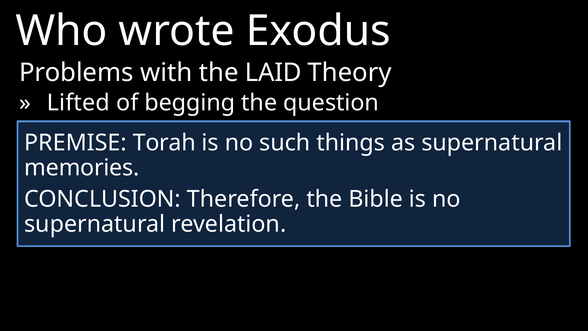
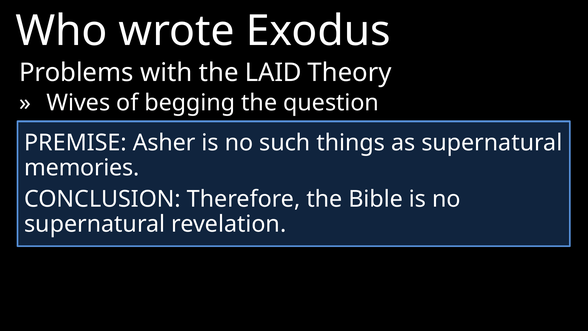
Lifted: Lifted -> Wives (78, 103)
Torah: Torah -> Asher (164, 143)
